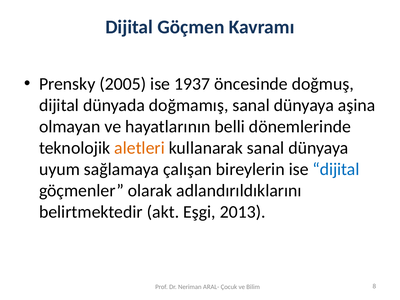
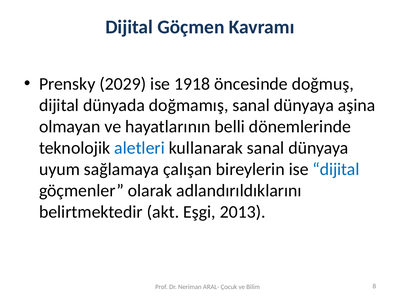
2005: 2005 -> 2029 (123, 84)
1937: 1937 -> 1918 (192, 84)
aletleri colour: orange -> blue (140, 148)
